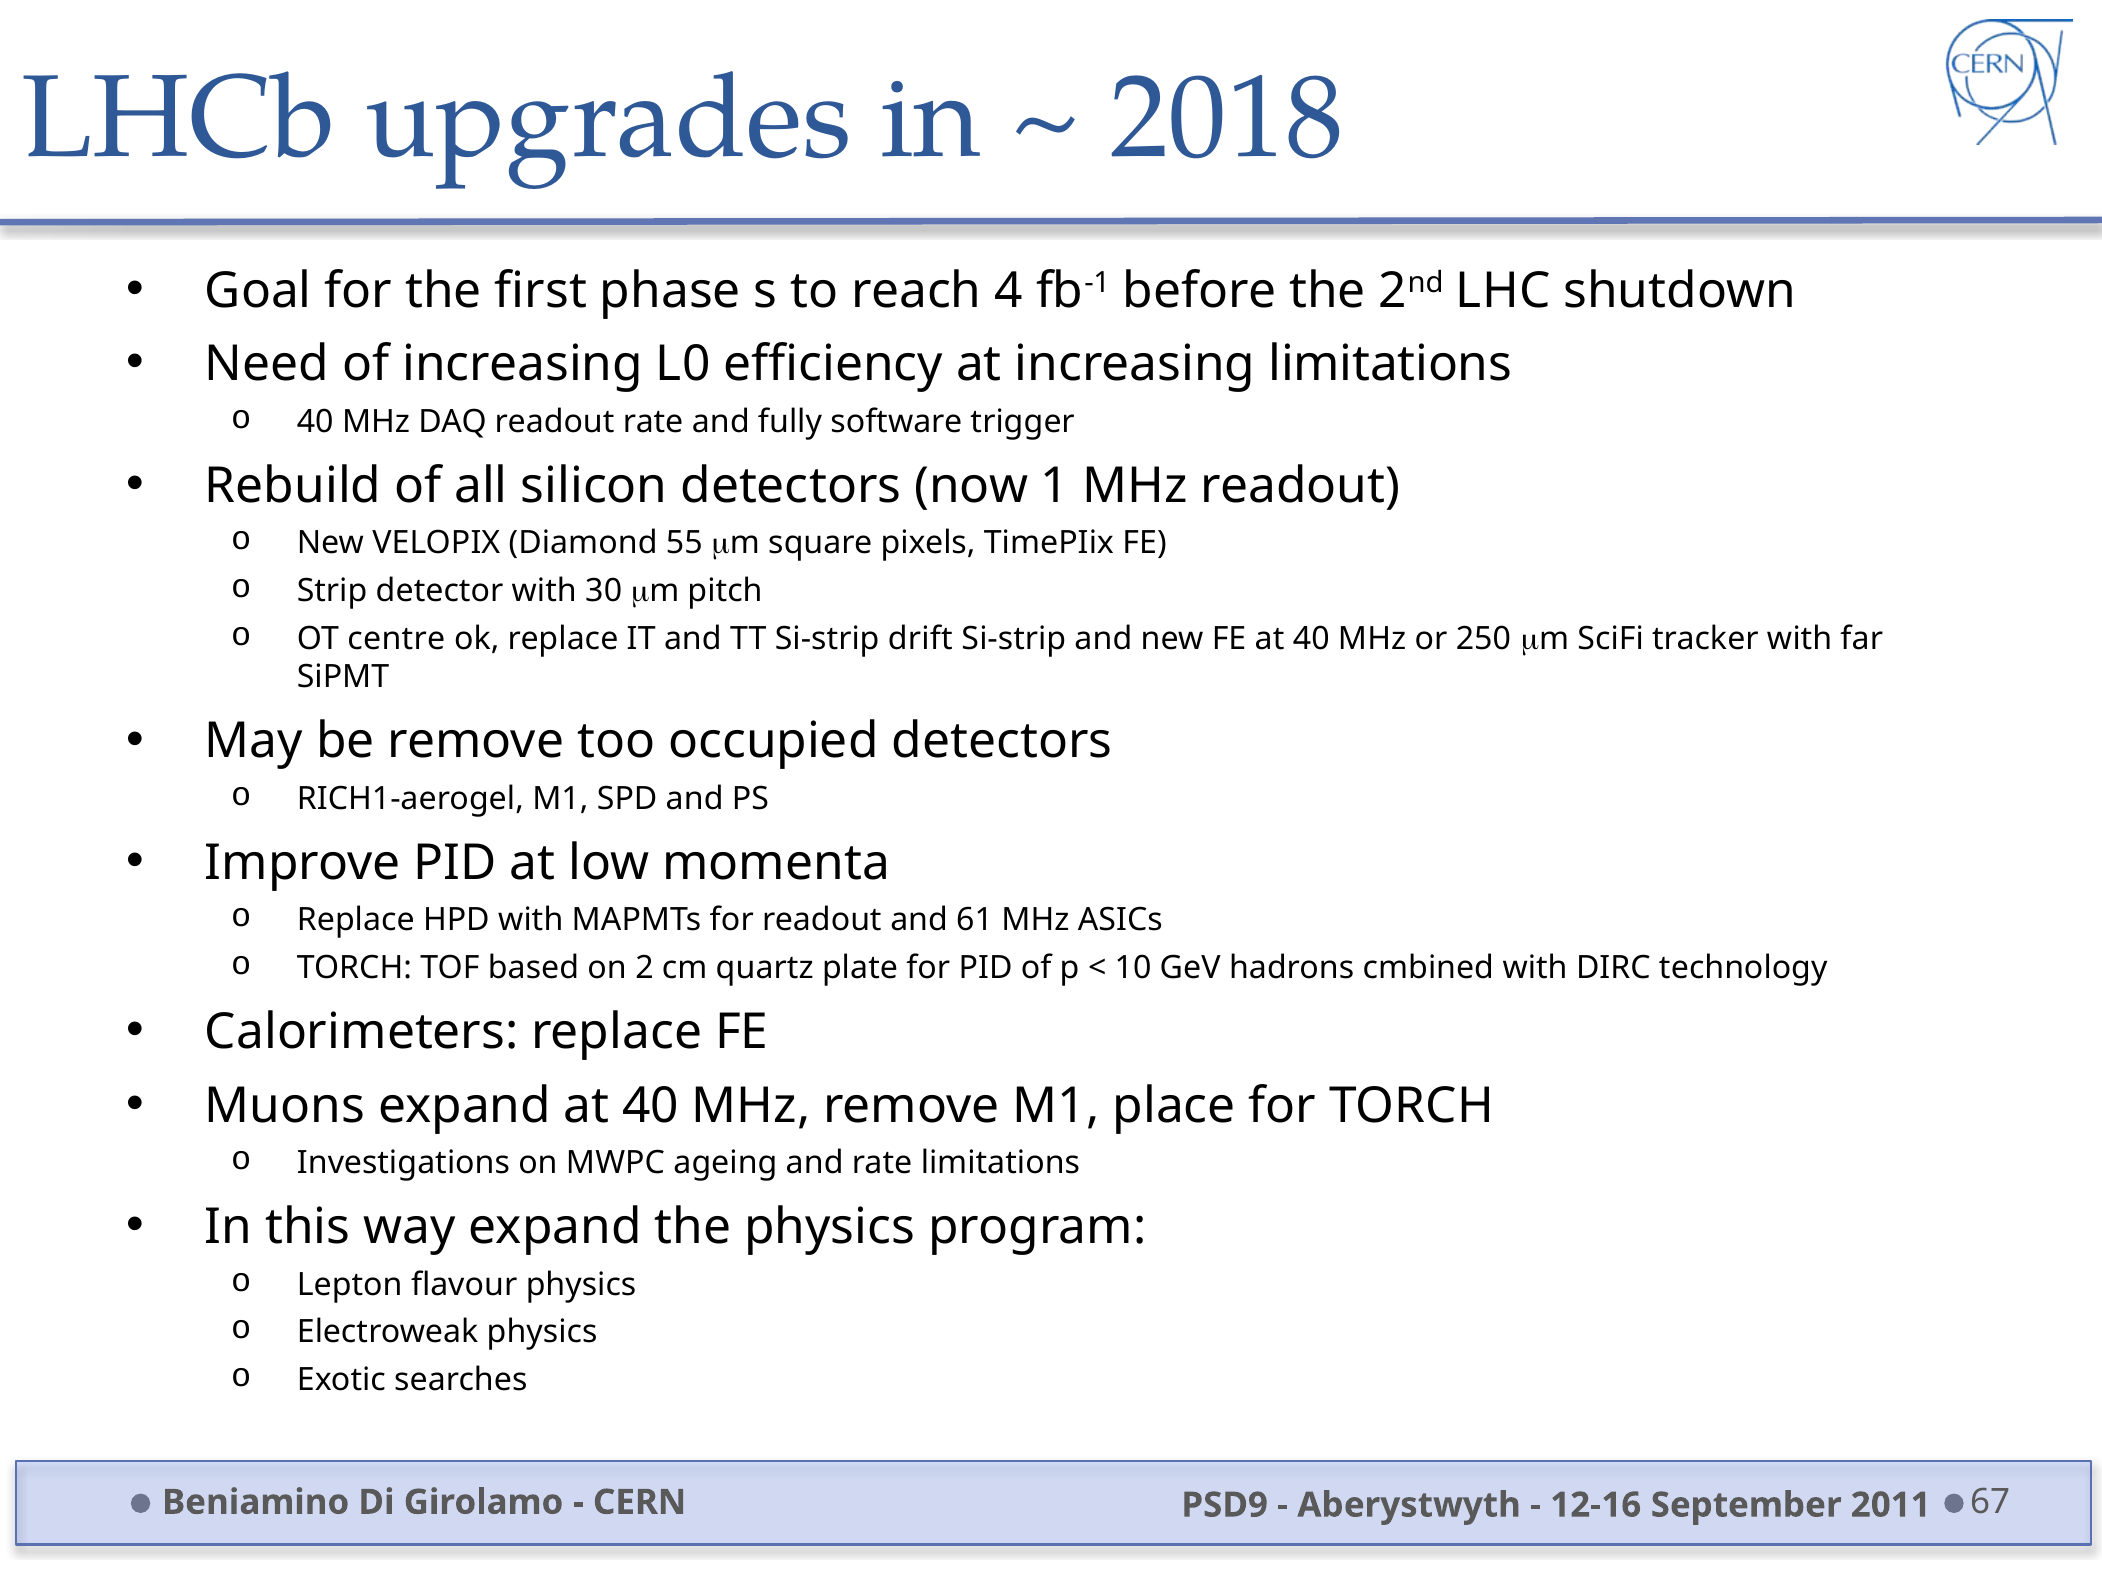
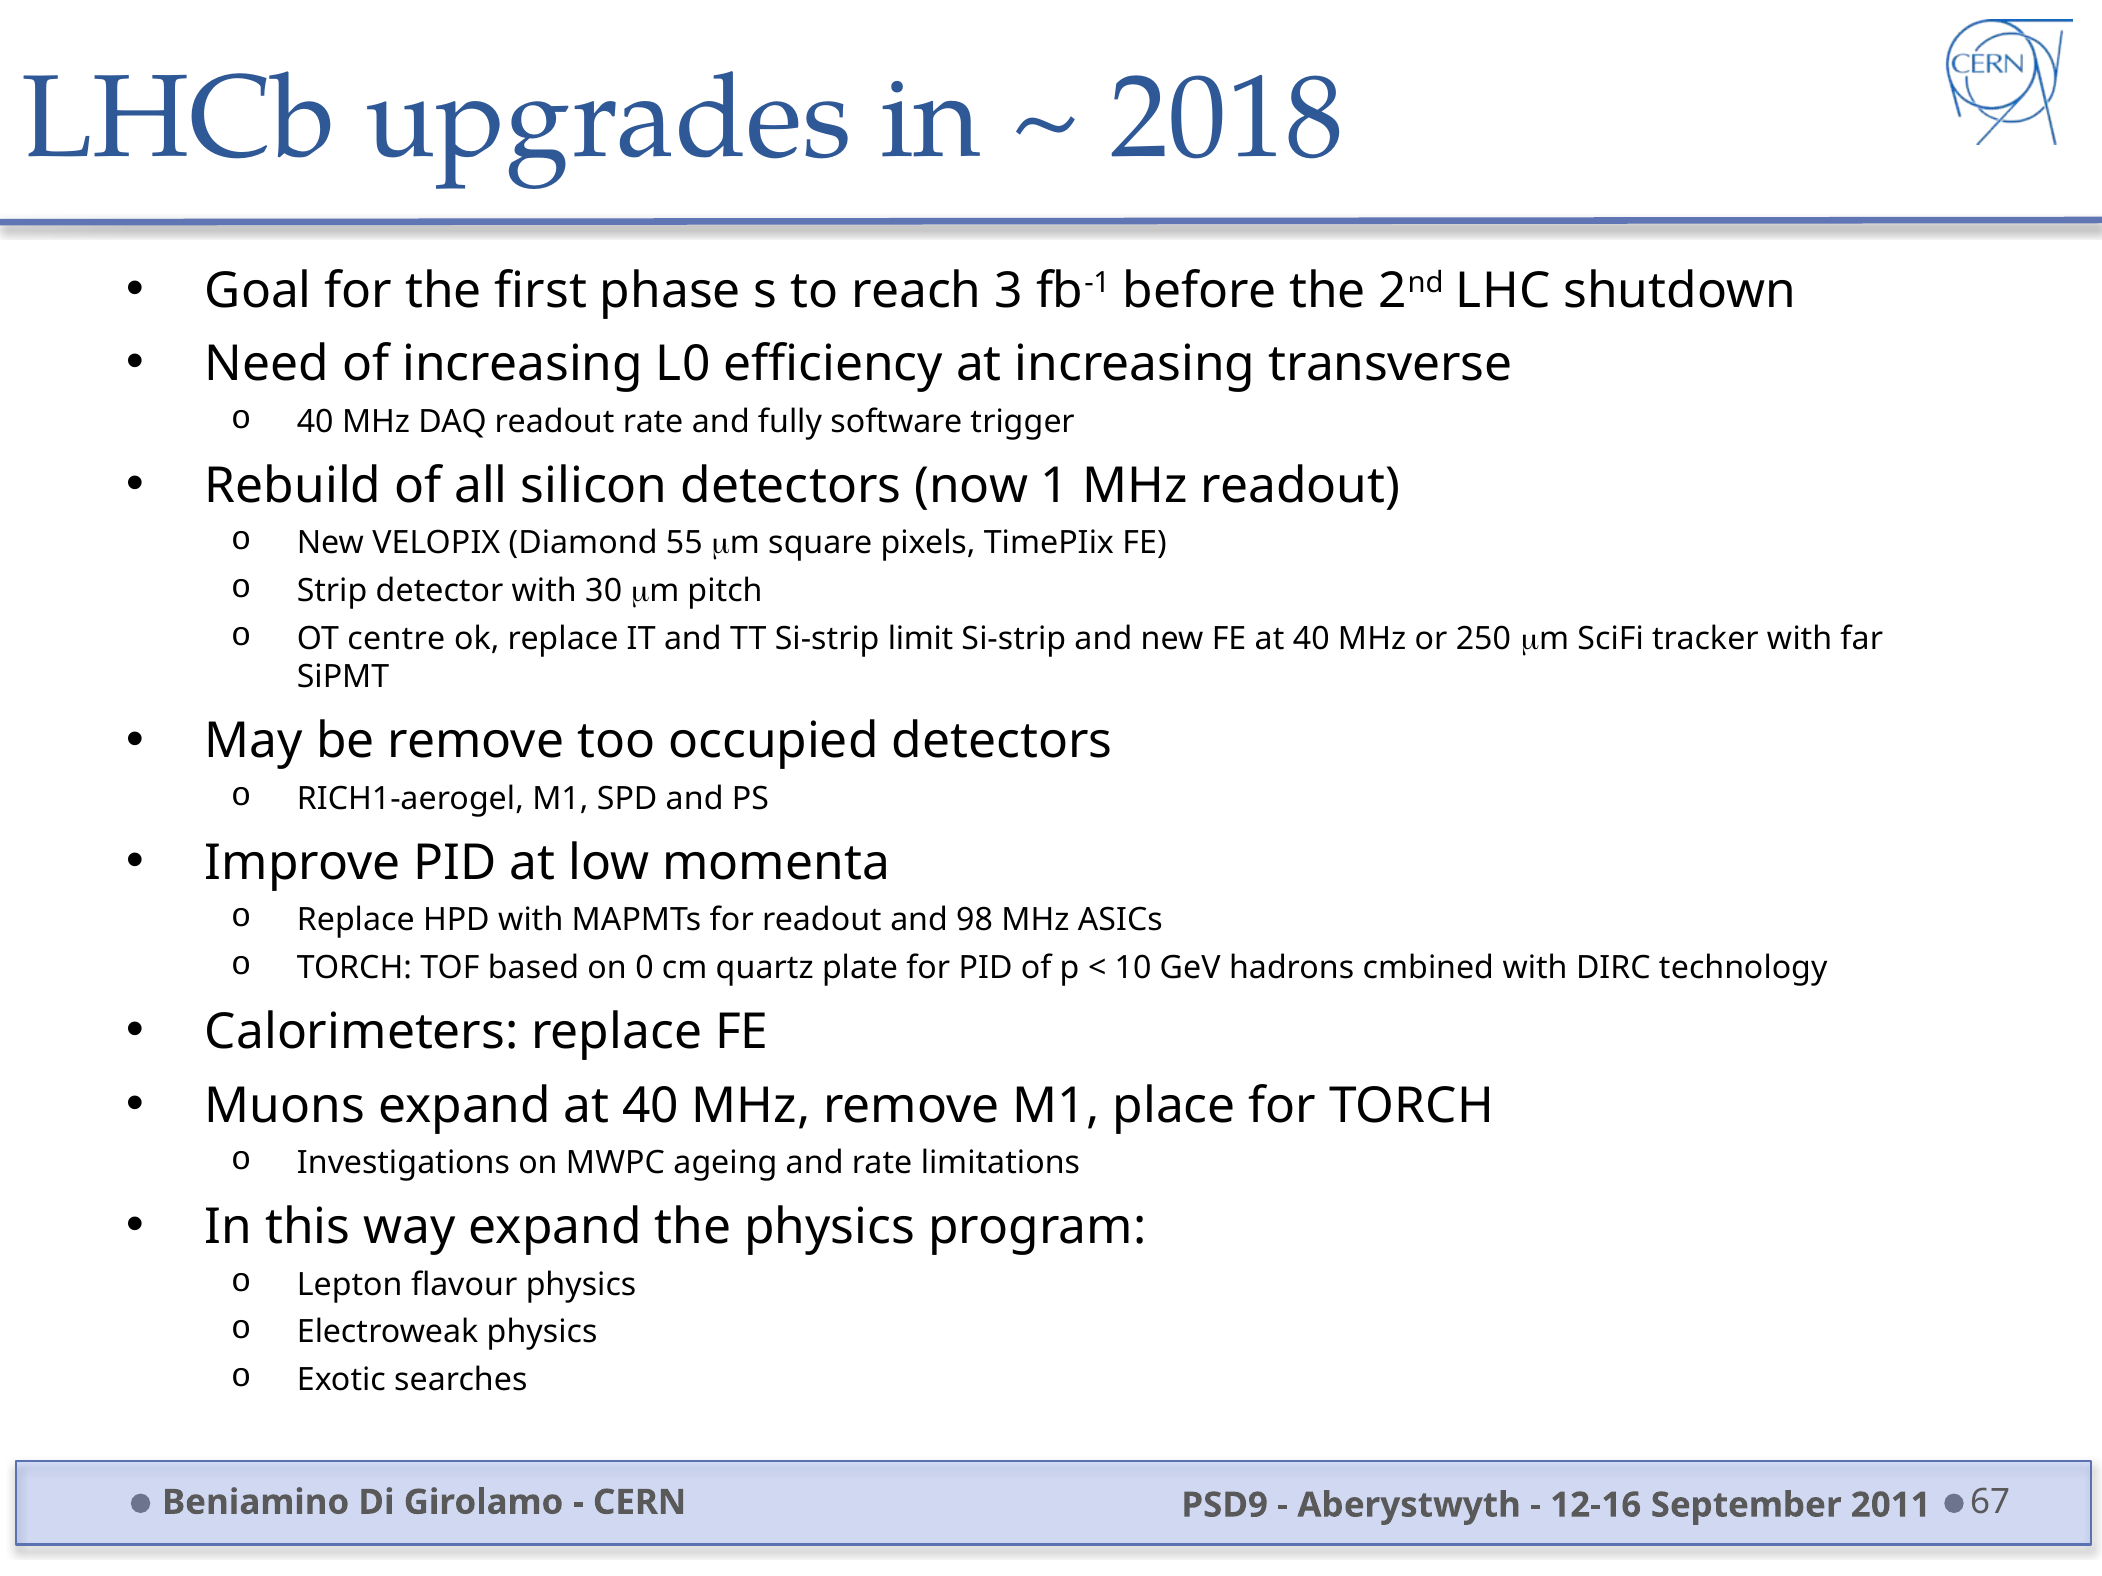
4: 4 -> 3 (1009, 291)
increasing limitations: limitations -> transverse (1390, 364)
drift: drift -> limit (921, 639)
61: 61 -> 98 (974, 920)
2: 2 -> 0 (644, 968)
